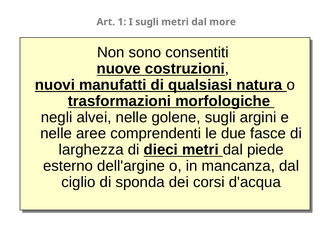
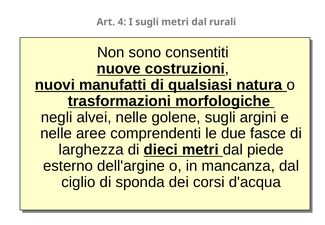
1: 1 -> 4 (122, 22)
more: more -> rurali (223, 22)
